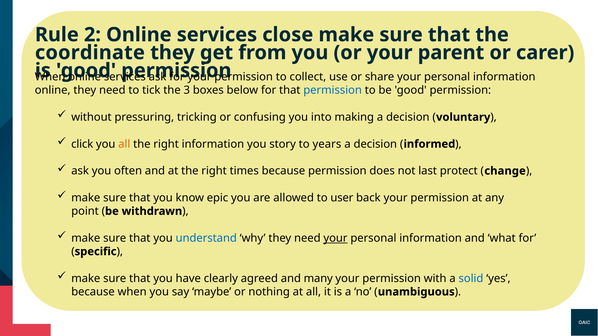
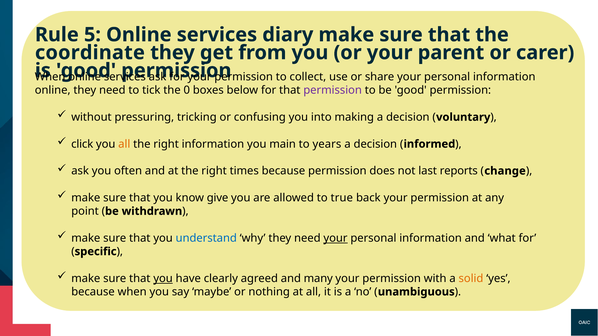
2: 2 -> 5 (92, 35)
close: close -> diary (288, 35)
3: 3 -> 0 (187, 90)
permission colour: blue -> purple (333, 90)
story: story -> main (283, 144)
protect: protect -> reports (459, 171)
epic: epic -> give (218, 198)
user: user -> true (342, 198)
you underline: none -> present (163, 279)
solid colour: blue -> orange (471, 279)
